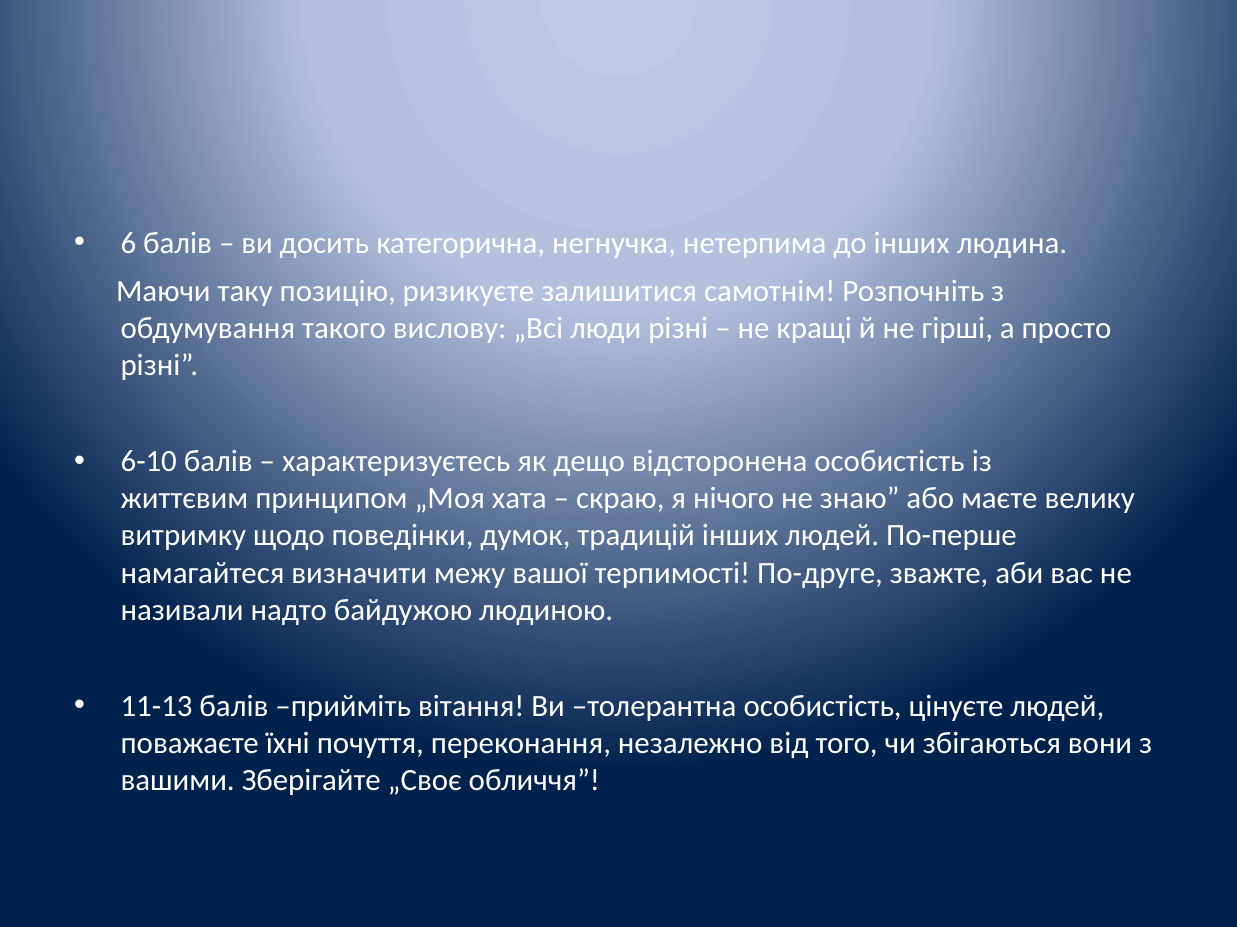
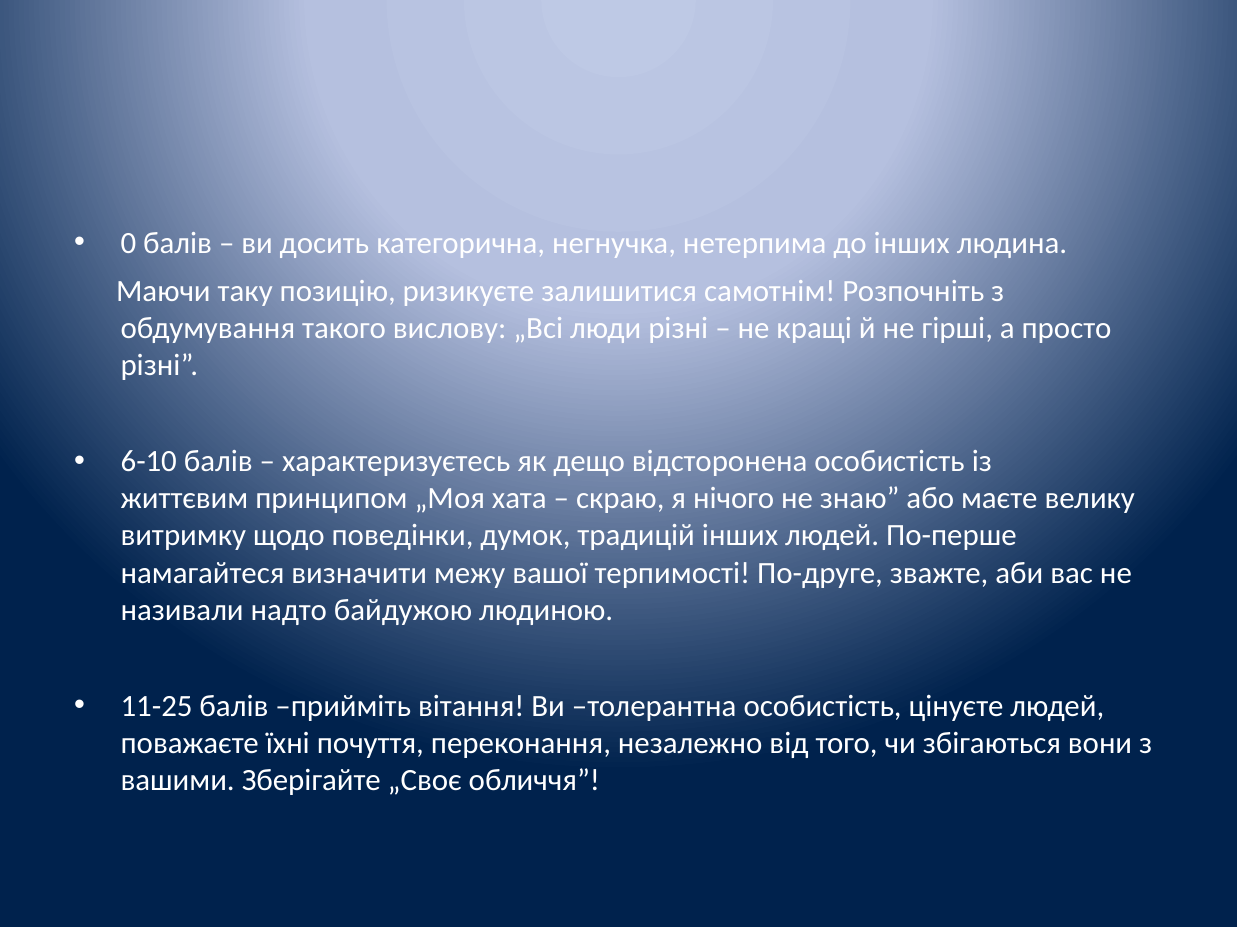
6: 6 -> 0 (128, 243)
11-13: 11-13 -> 11-25 (157, 707)
